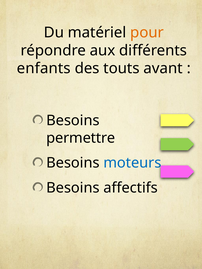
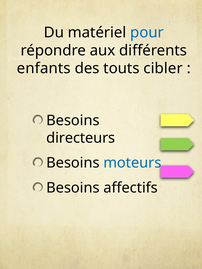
pour colour: orange -> blue (147, 33)
avant: avant -> cibler (163, 68)
permettre: permettre -> directeurs (81, 138)
